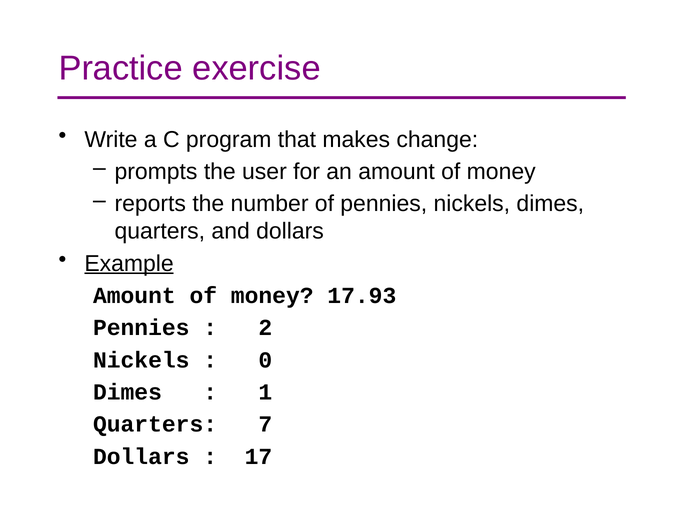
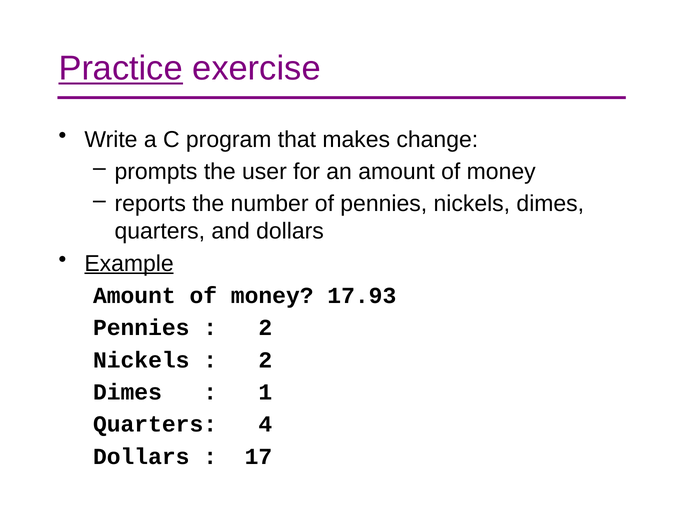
Practice underline: none -> present (121, 68)
0: 0 -> 2 (265, 360)
7: 7 -> 4 (265, 424)
